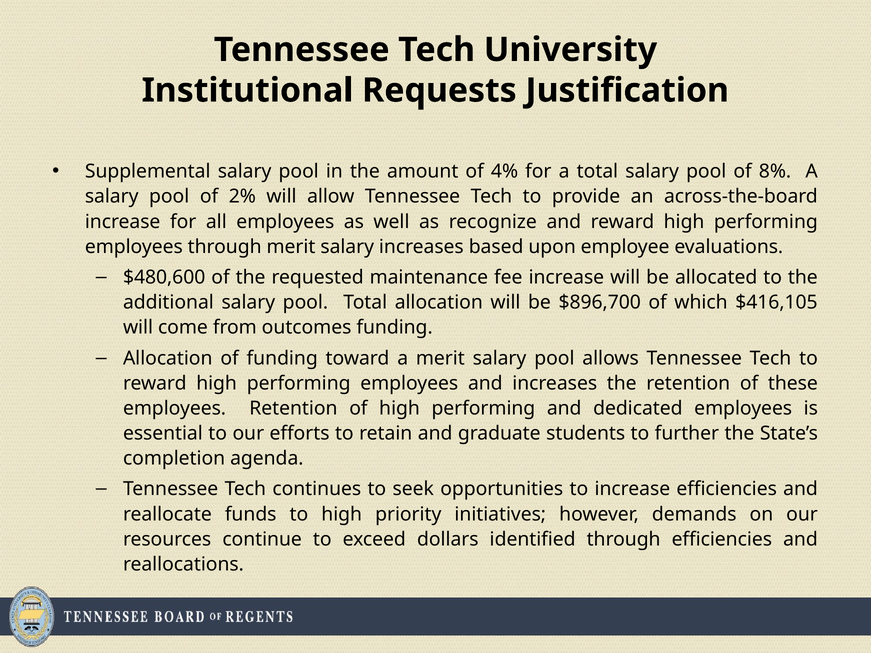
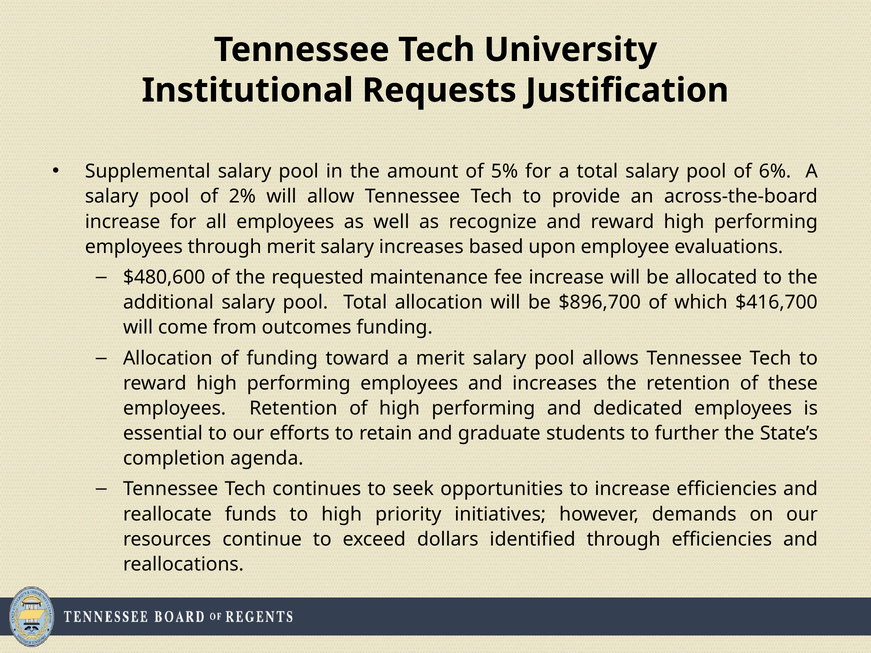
4%: 4% -> 5% (505, 172)
8%: 8% -> 6% (775, 172)
$416,105: $416,105 -> $416,700 (776, 303)
